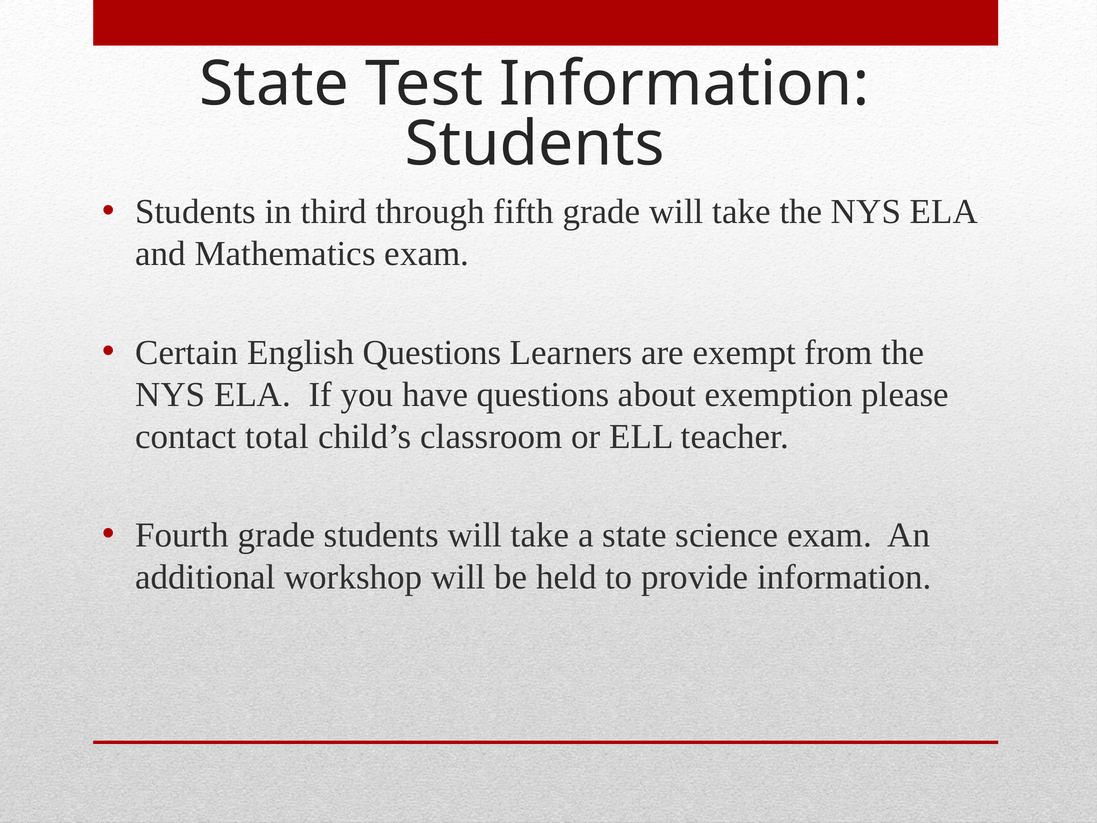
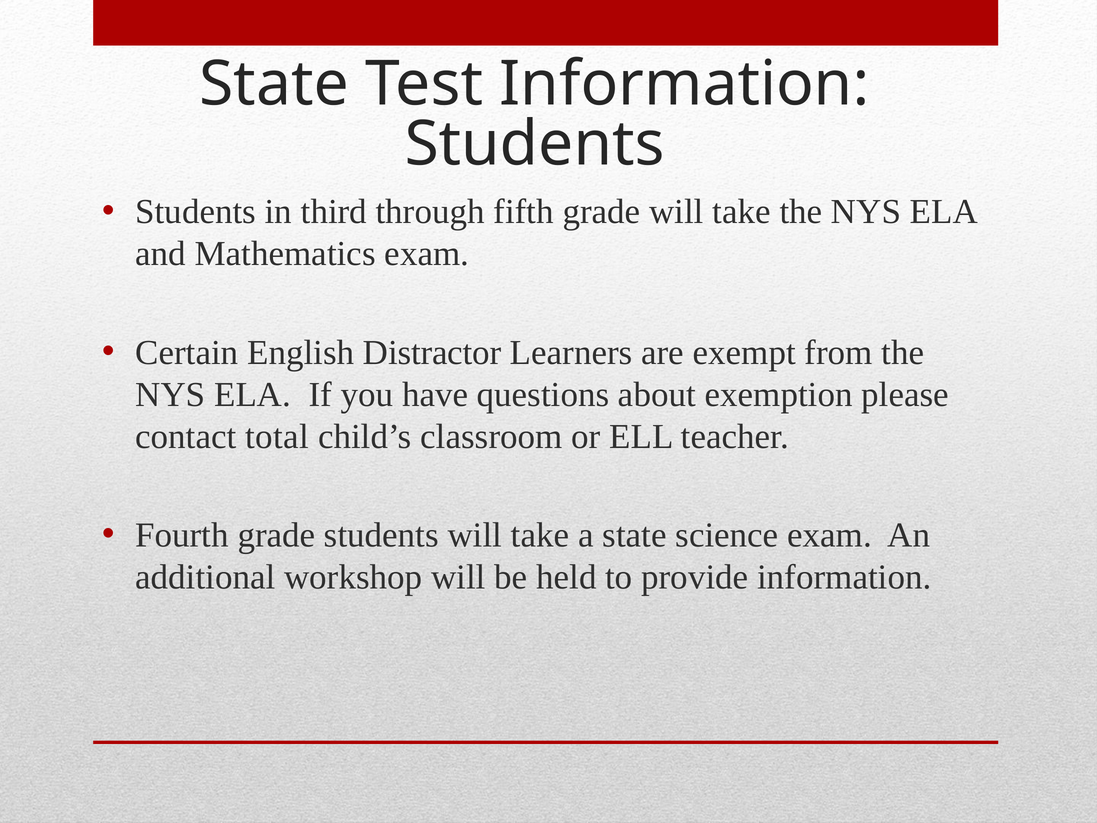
English Questions: Questions -> Distractor (432, 352)
